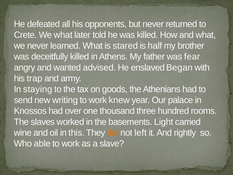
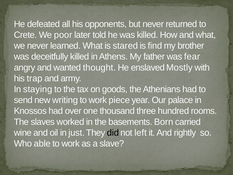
We what: what -> poor (63, 35)
half: half -> find (155, 46)
advised: advised -> thought (99, 67)
Began: Began -> Mostly (179, 67)
knew: knew -> piece (119, 100)
Light: Light -> Born (164, 122)
this: this -> just (77, 133)
did colour: orange -> black (113, 133)
